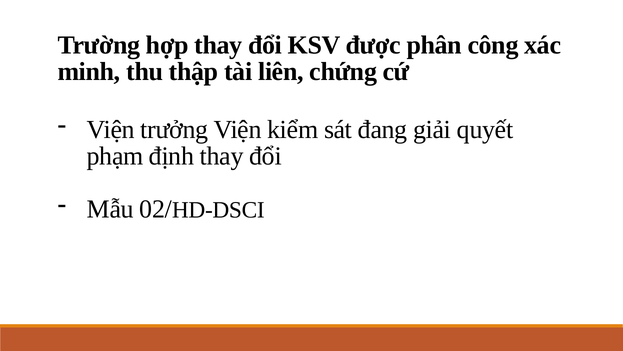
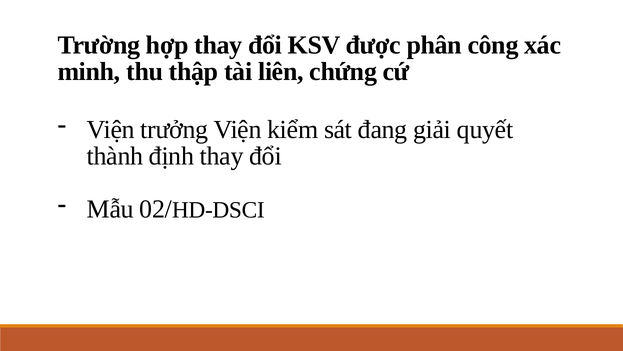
phạm: phạm -> thành (115, 156)
